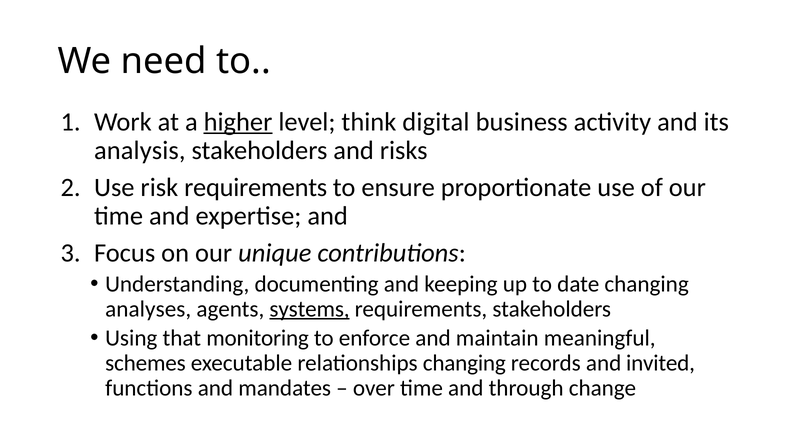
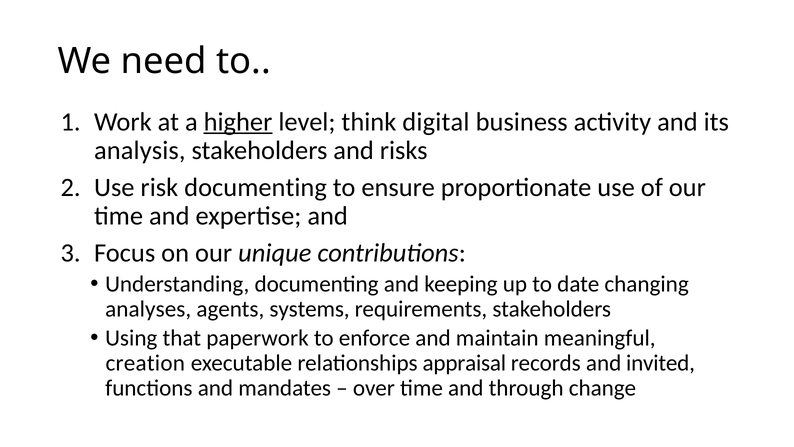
risk requirements: requirements -> documenting (256, 187)
systems underline: present -> none (310, 309)
monitoring: monitoring -> paperwork (257, 338)
schemes: schemes -> creation (145, 363)
relationships changing: changing -> appraisal (464, 363)
